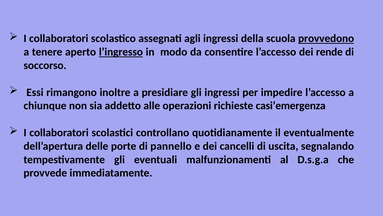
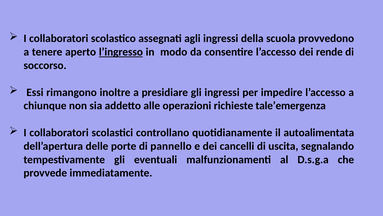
provvedono underline: present -> none (326, 38)
casi’emergenza: casi’emergenza -> tale’emergenza (291, 106)
eventualmente: eventualmente -> autoalimentata (319, 132)
